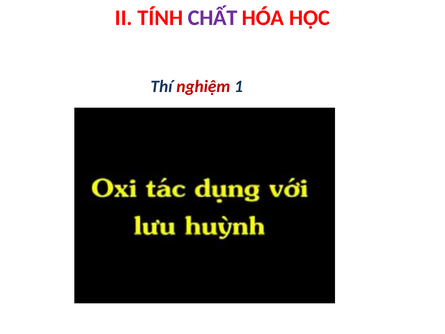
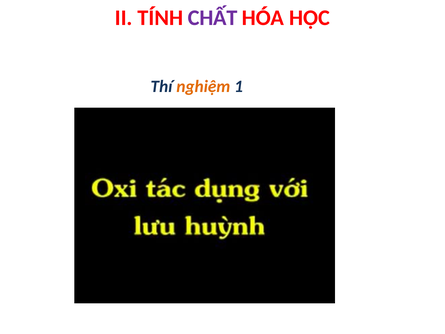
nghiệm colour: red -> orange (203, 86)
